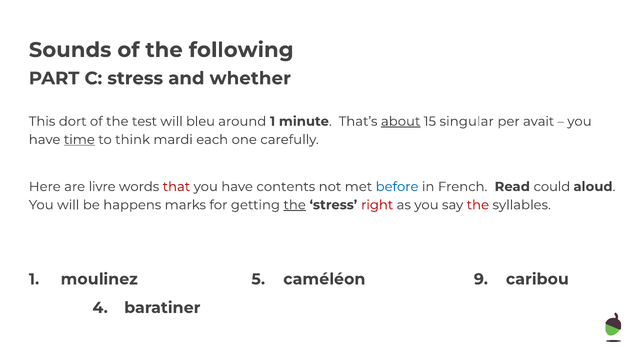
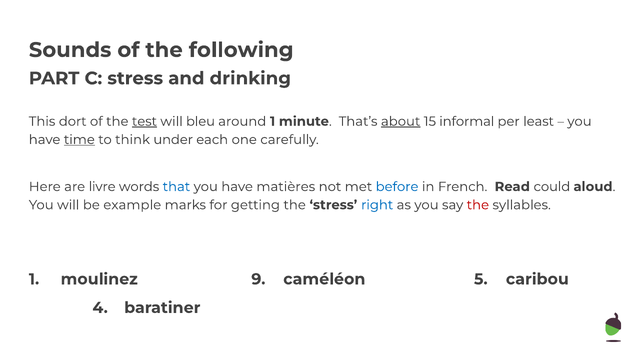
whether: whether -> drinking (250, 79)
test underline: none -> present (144, 122)
singular: singular -> informal (467, 122)
avait: avait -> least (539, 122)
mardi: mardi -> under (173, 140)
that colour: red -> blue (176, 187)
contents: contents -> matières (286, 187)
happens: happens -> example (132, 205)
the underline: present -> none (295, 205)
right colour: red -> blue (377, 205)
5: 5 -> 9 (258, 280)
9: 9 -> 5 (481, 280)
